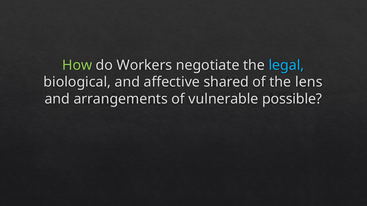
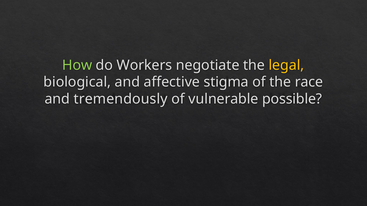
legal colour: light blue -> yellow (286, 65)
shared: shared -> stigma (226, 82)
lens: lens -> race (309, 82)
arrangements: arrangements -> tremendously (121, 99)
